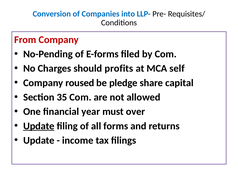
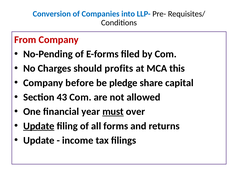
self: self -> this (177, 69)
roused: roused -> before (80, 83)
35: 35 -> 43 (62, 97)
must underline: none -> present (113, 112)
